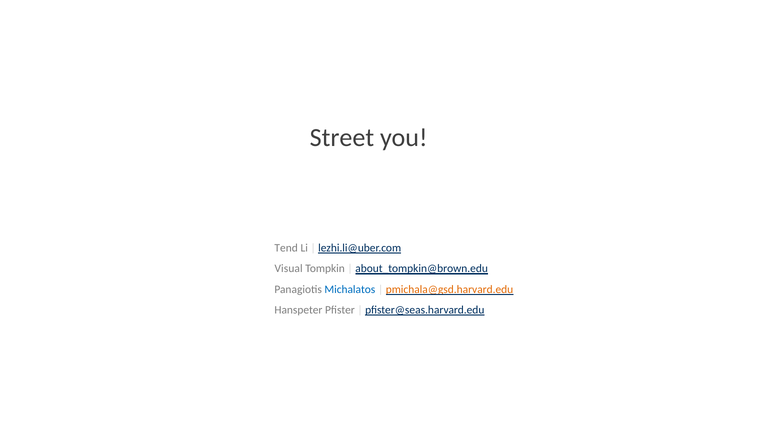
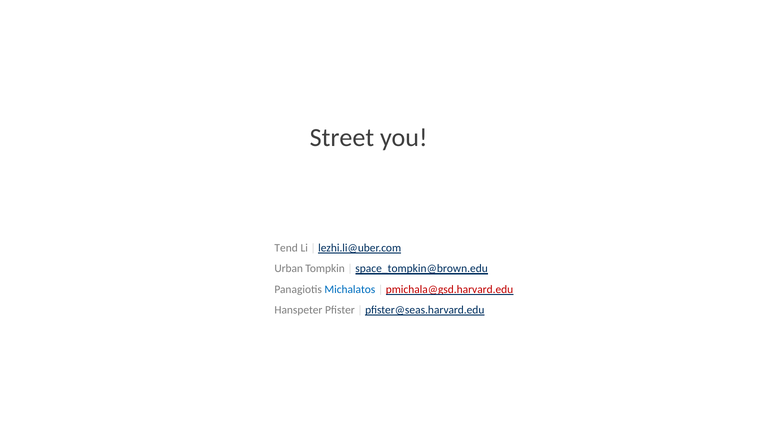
Visual: Visual -> Urban (289, 269)
about_tompkin@brown.edu: about_tompkin@brown.edu -> space_tompkin@brown.edu (422, 269)
pmichala@gsd.harvard.edu colour: orange -> red (449, 289)
